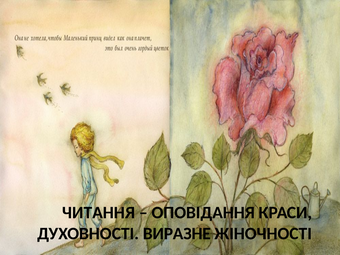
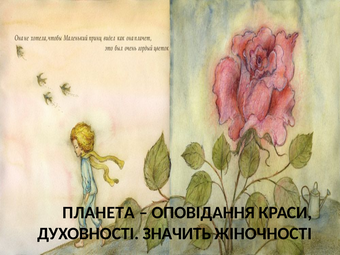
ЧИТАННЯ: ЧИТАННЯ -> ПЛАНЕТА (99, 213)
ВИРАЗНЕ: ВИРАЗНЕ -> ЗНАЧИТЬ (177, 234)
